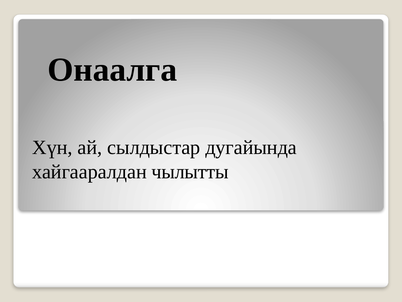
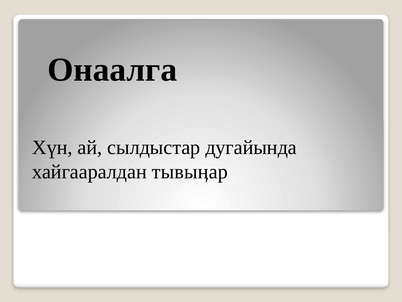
чылытты: чылытты -> тывыӊар (190, 171)
